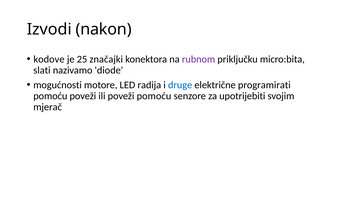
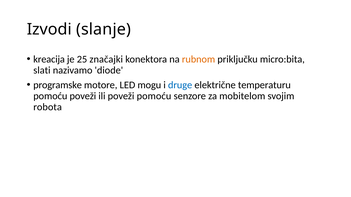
nakon: nakon -> slanje (103, 29)
kodove: kodove -> kreacija (49, 59)
rubnom colour: purple -> orange (199, 59)
mogućnosti: mogućnosti -> programske (58, 85)
radija: radija -> mogu (149, 85)
programirati: programirati -> temperaturu (264, 85)
upotrijebiti: upotrijebiti -> mobitelom (242, 96)
mjerač: mjerač -> robota (48, 107)
